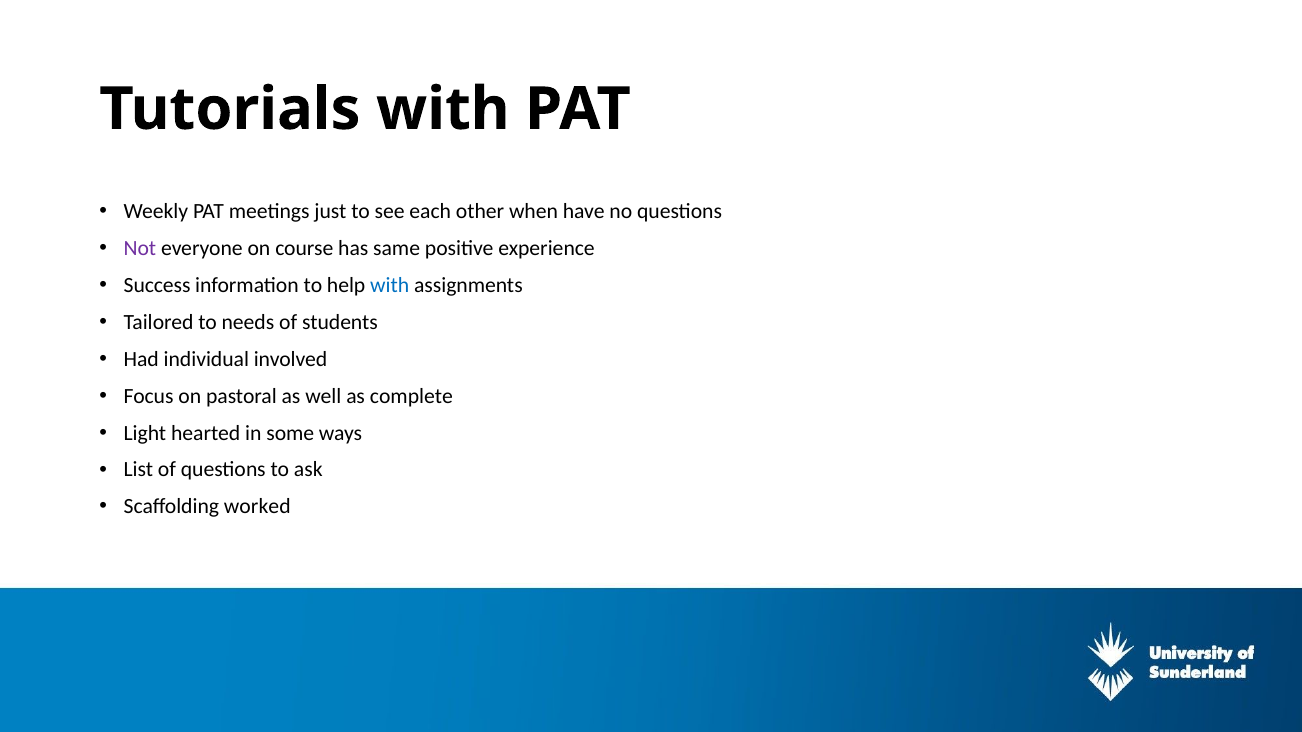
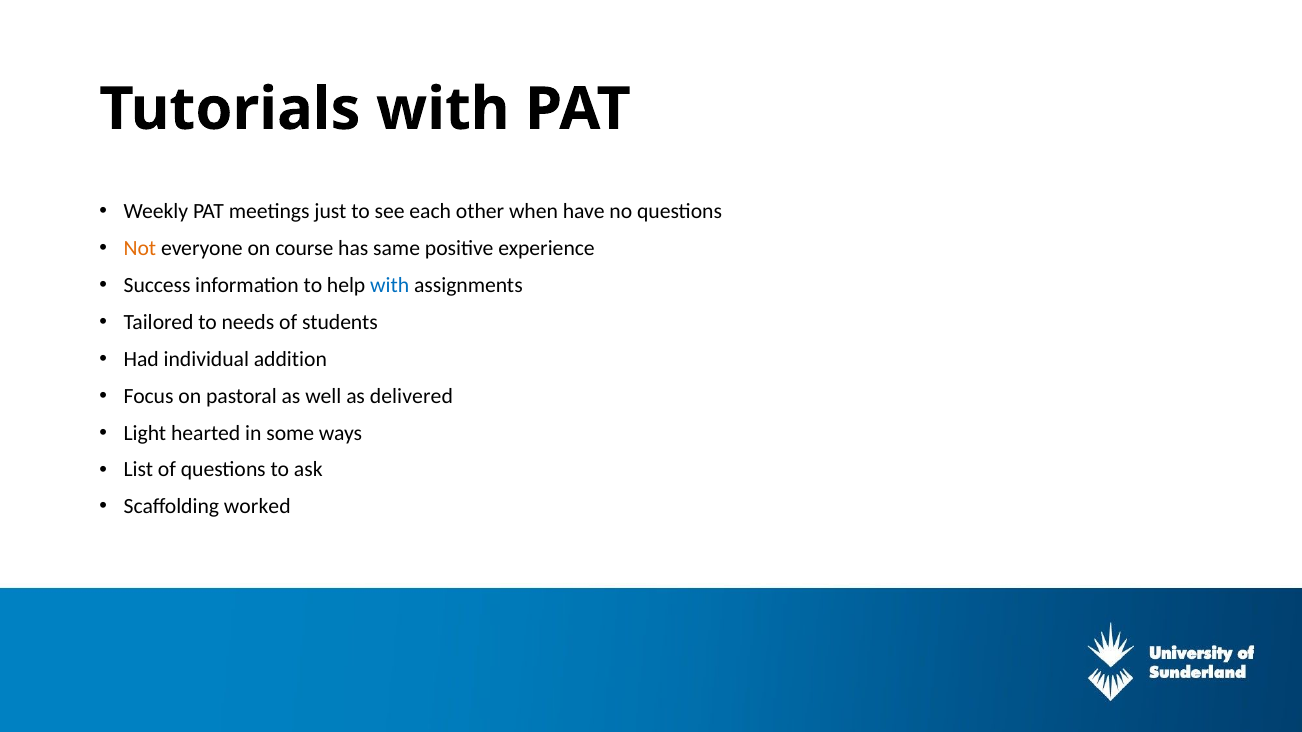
Not colour: purple -> orange (140, 248)
involved: involved -> addition (290, 359)
complete: complete -> delivered (411, 396)
